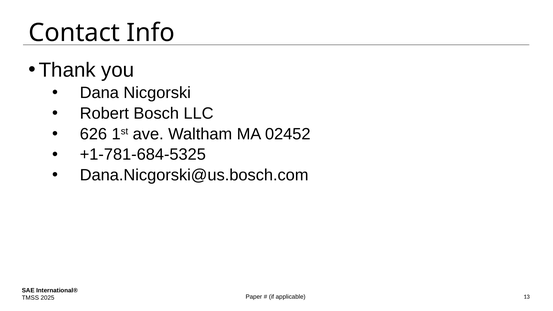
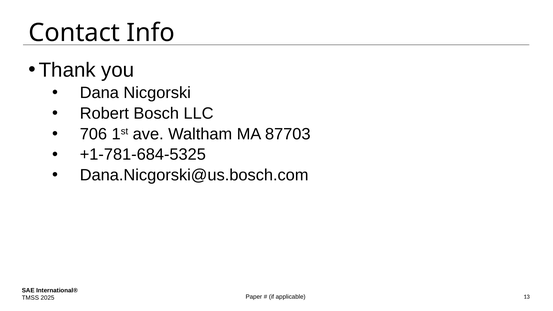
626: 626 -> 706 (93, 134)
02452: 02452 -> 87703 (288, 134)
